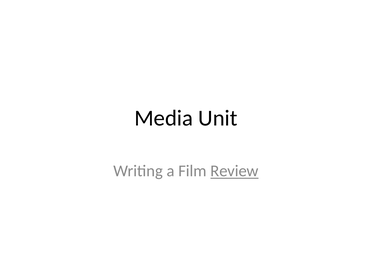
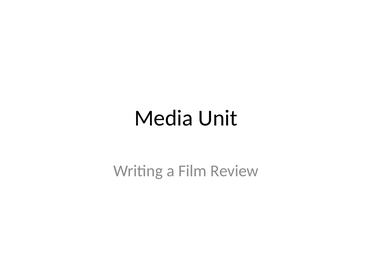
Review underline: present -> none (234, 171)
